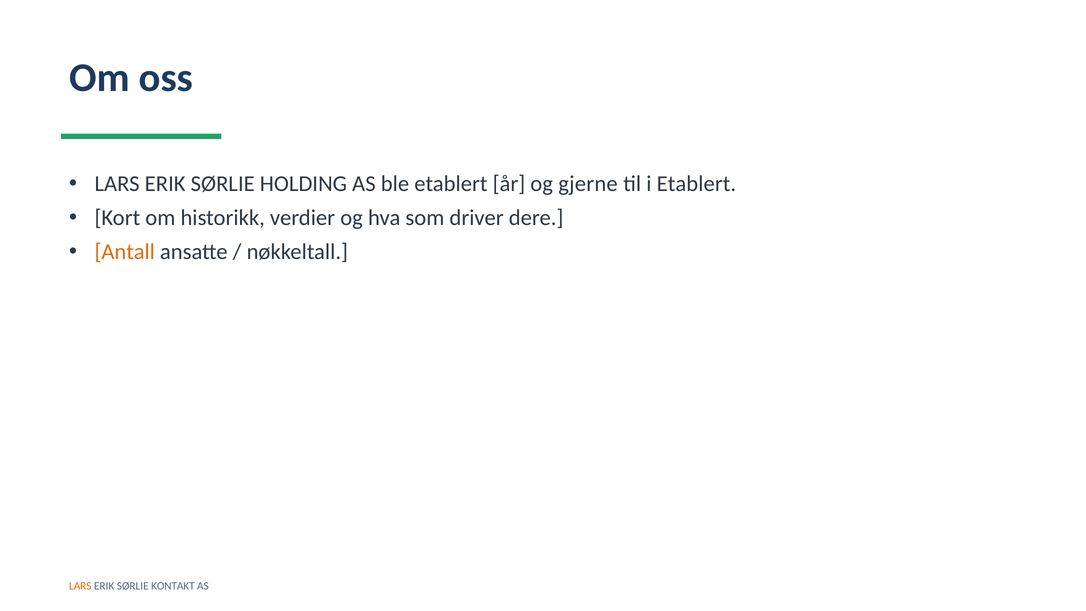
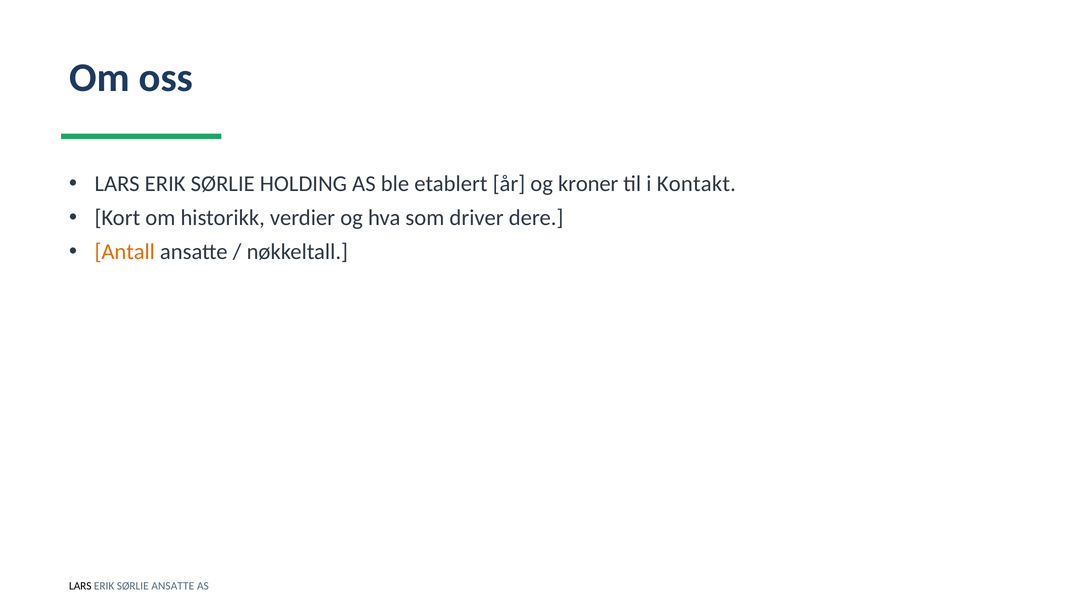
gjerne: gjerne -> kroner (588, 184)
i Etablert: Etablert -> Kontakt (696, 184)
LARS colour: orange -> black (80, 586)
SØRLIE KONTAKT: KONTAKT -> ANSATTE (173, 586)
